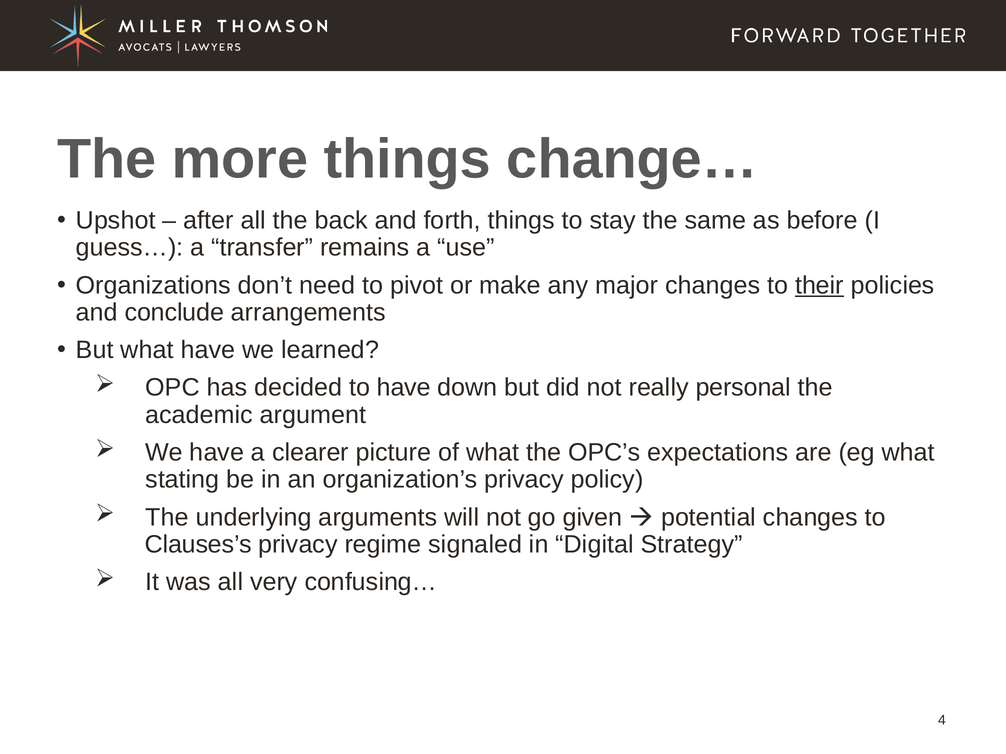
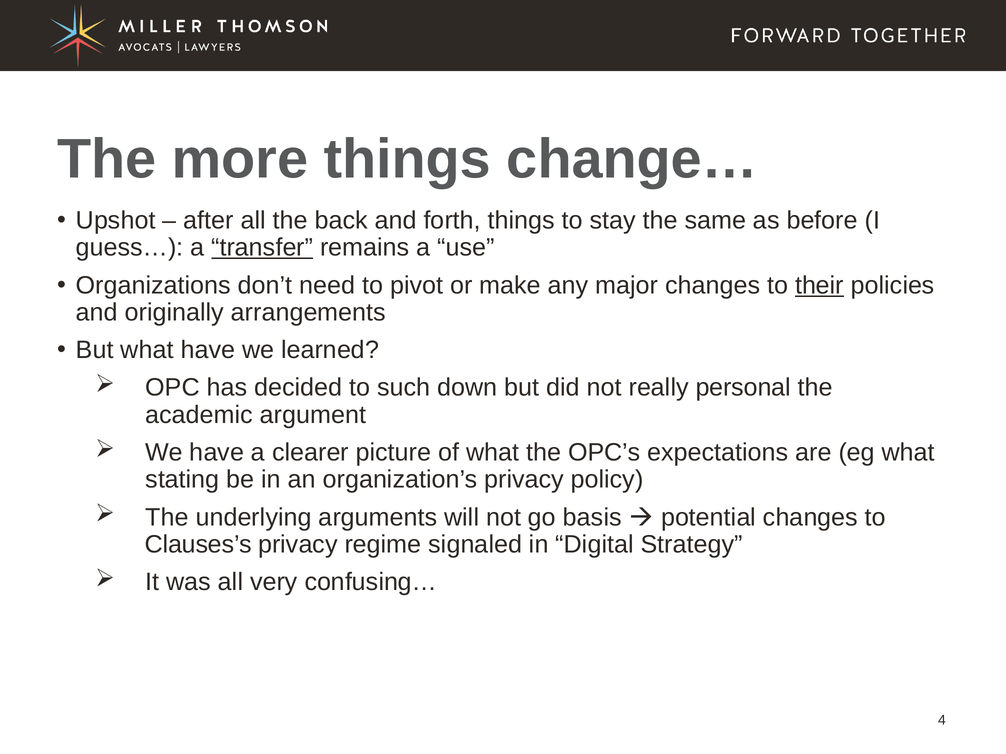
transfer underline: none -> present (262, 248)
conclude: conclude -> originally (174, 313)
to have: have -> such (404, 388)
given: given -> basis (592, 518)
